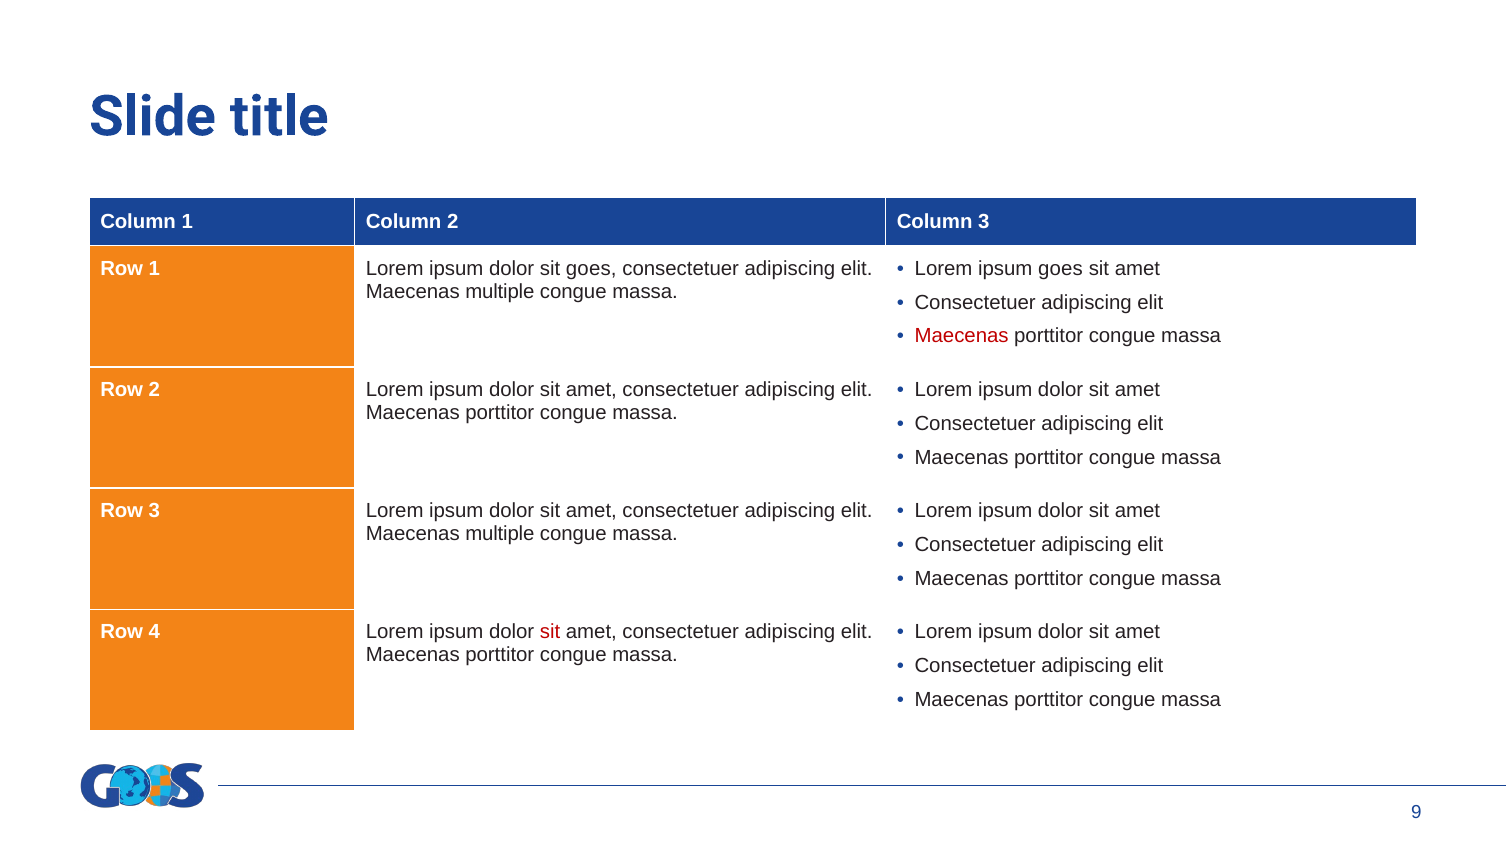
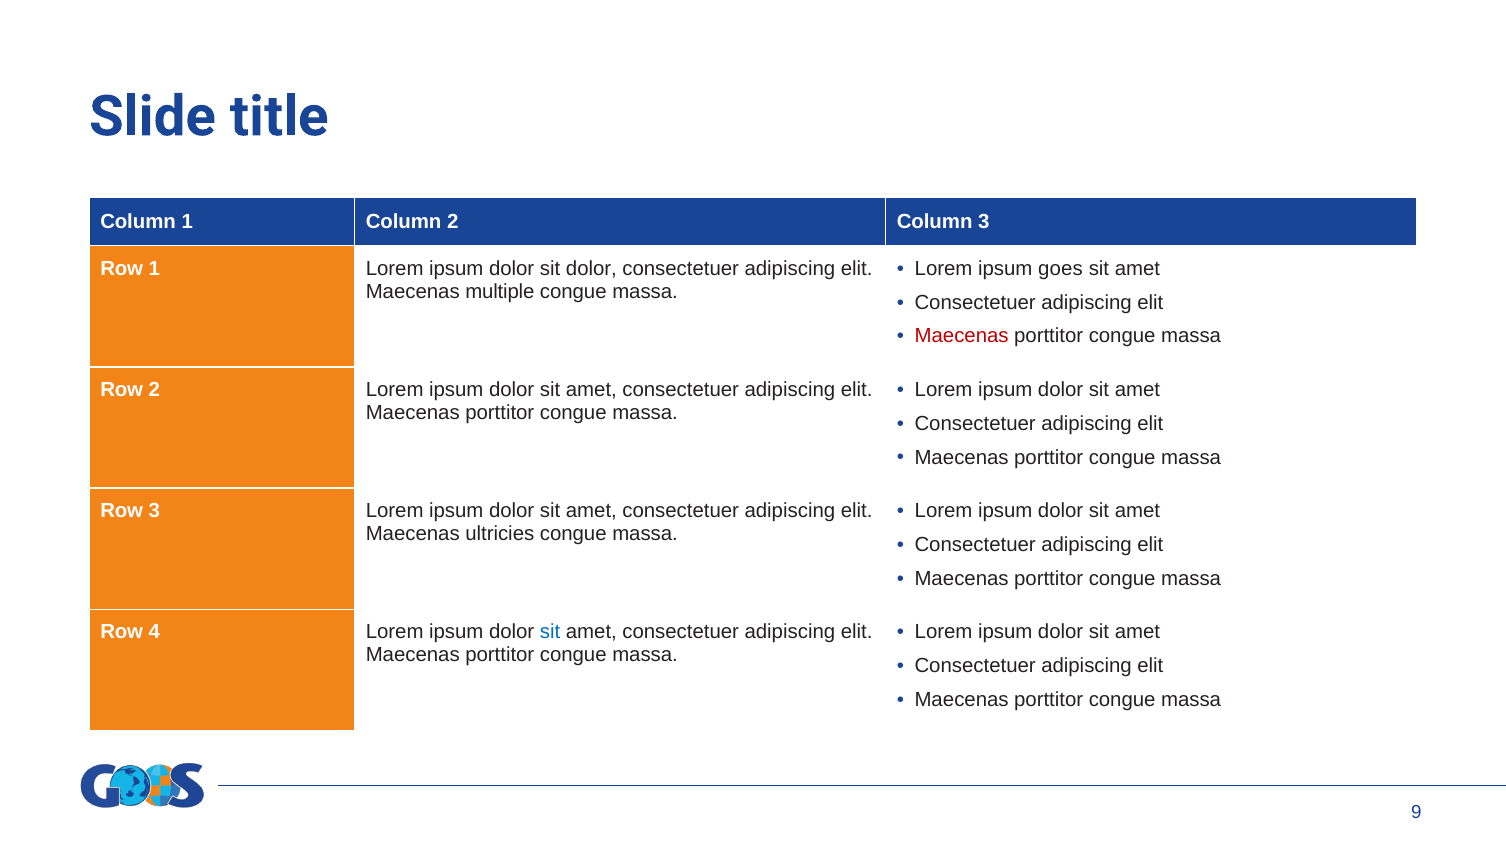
sit goes: goes -> dolor (591, 269)
multiple: multiple -> ultricies (500, 534)
sit colour: red -> blue (550, 632)
